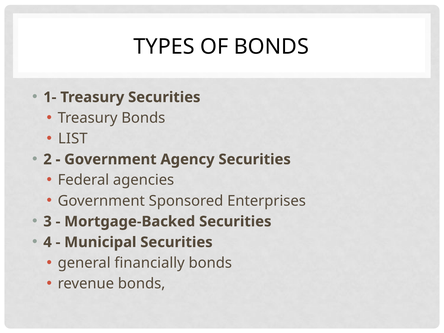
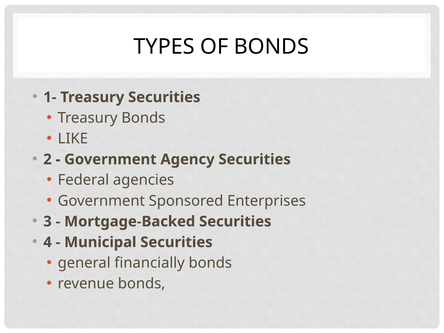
LIST: LIST -> LIKE (73, 139)
